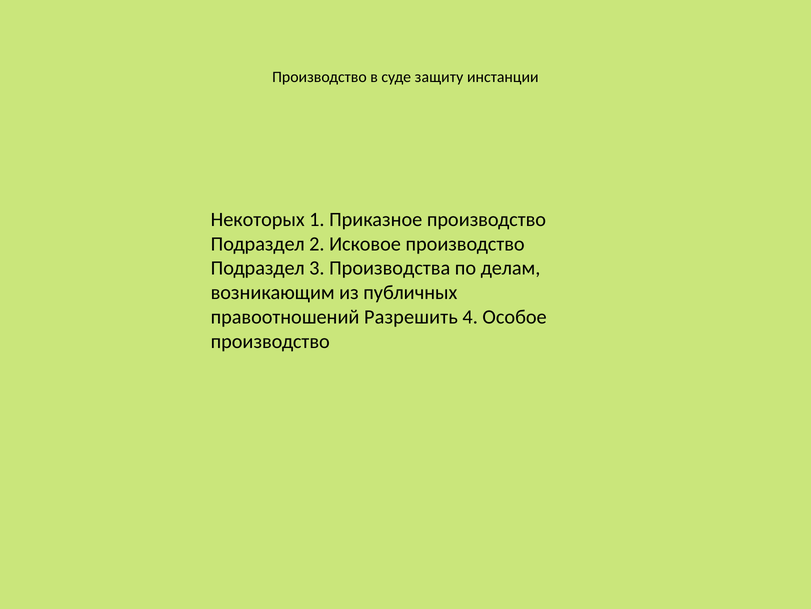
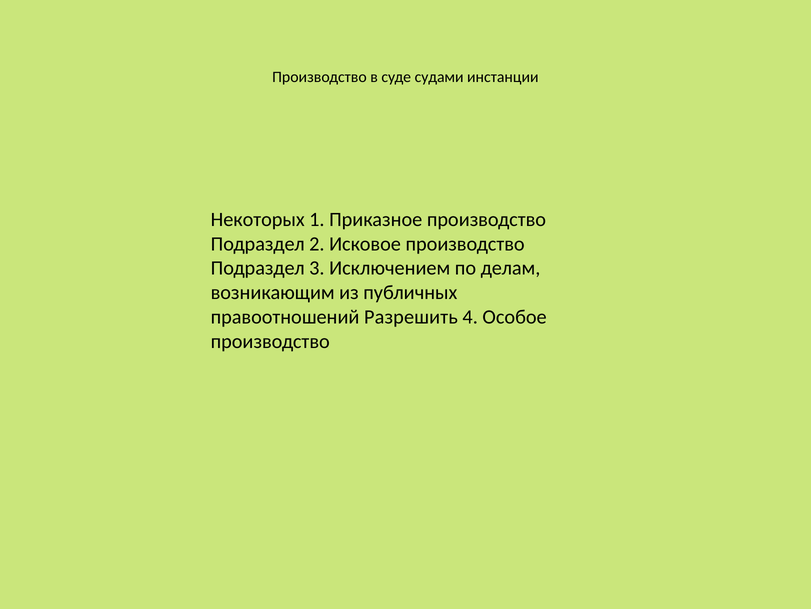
защиту: защиту -> судами (439, 77)
Производства: Производства -> Исключением (390, 268)
